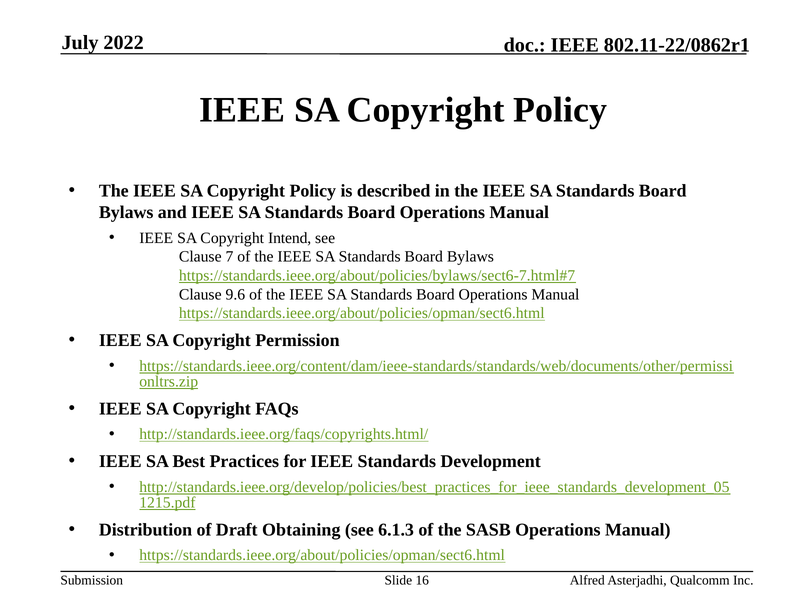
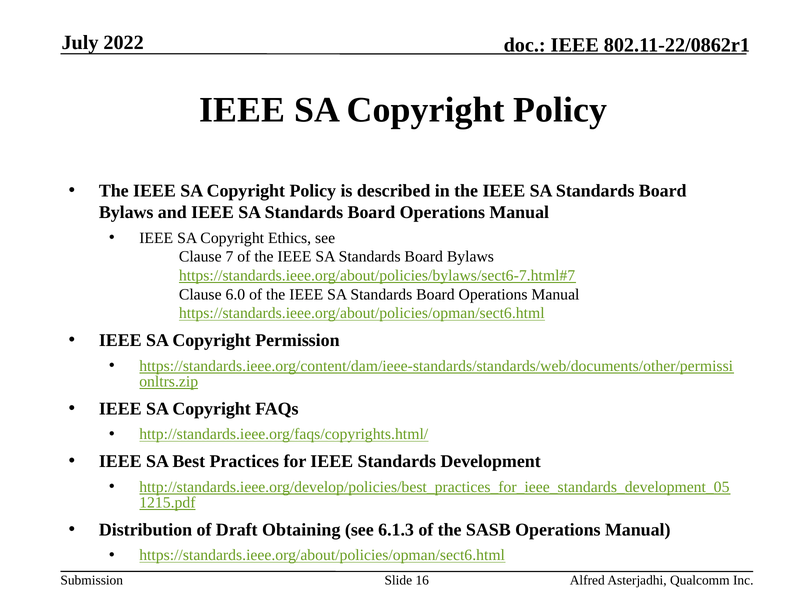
Intend: Intend -> Ethics (290, 238)
9.6: 9.6 -> 6.0 (235, 295)
